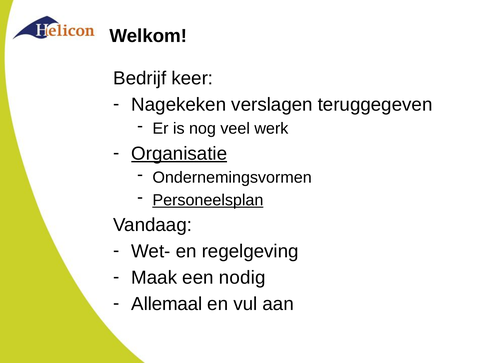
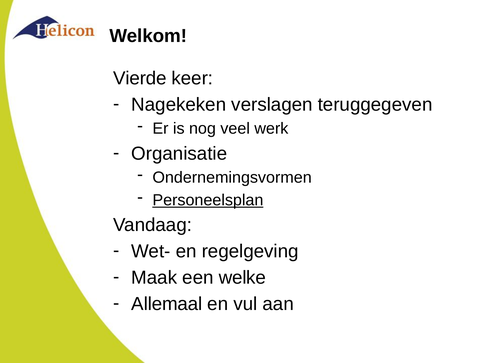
Bedrijf: Bedrijf -> Vierde (140, 78)
Organisatie underline: present -> none (179, 153)
nodig: nodig -> welke (242, 277)
